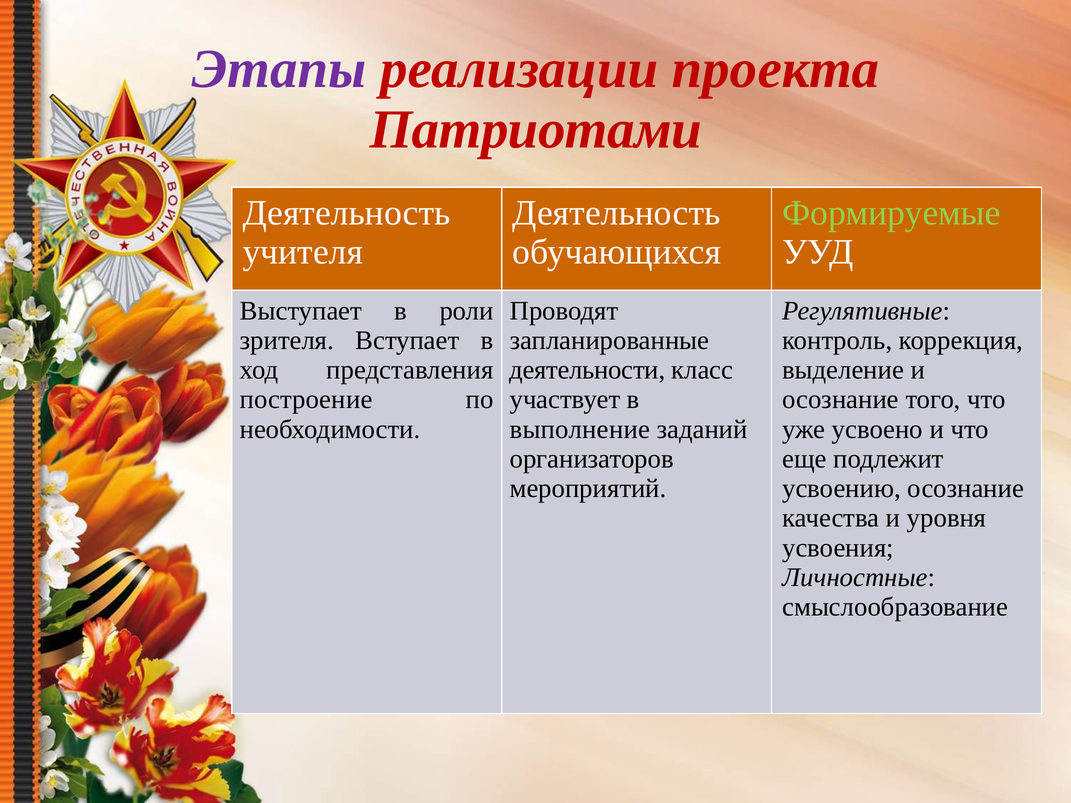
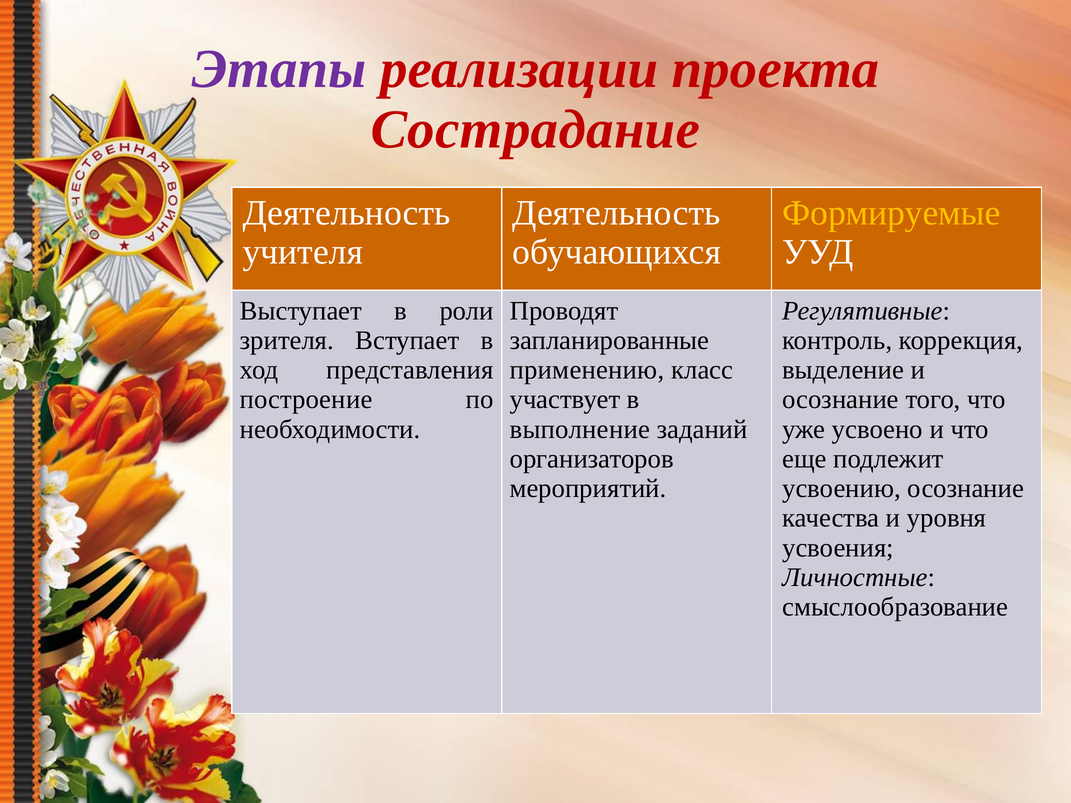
Патриотами: Патриотами -> Сострадание (535, 130)
Формируемые colour: light green -> yellow (891, 213)
деятельности: деятельности -> применению (587, 370)
